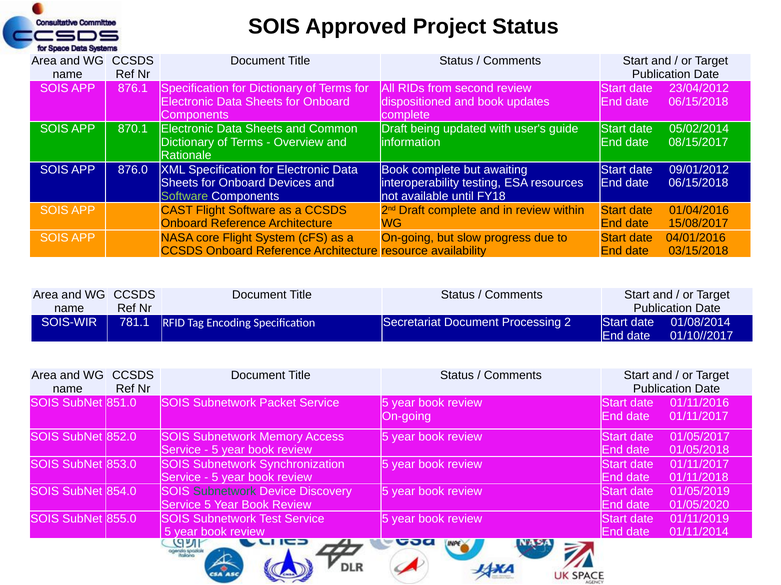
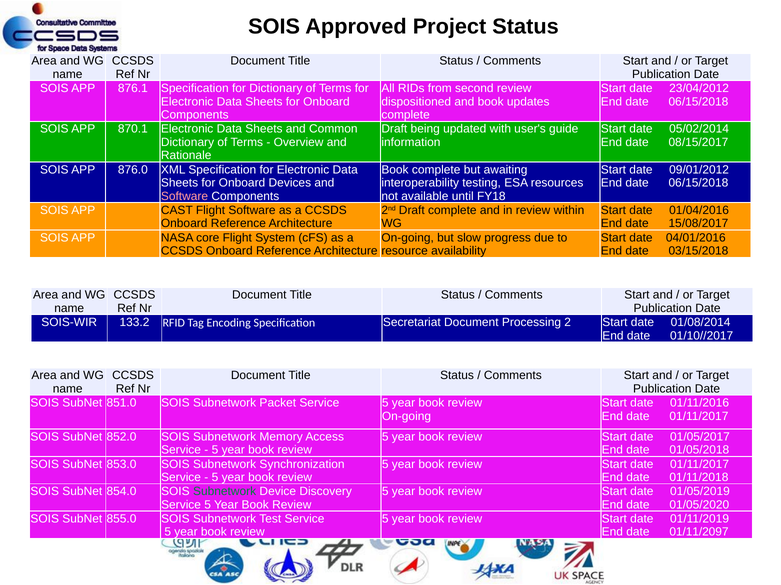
Software colour: light green -> pink (185, 196)
781.1: 781.1 -> 133.2 (134, 323)
01/11/2014: 01/11/2014 -> 01/11/2097 (699, 533)
